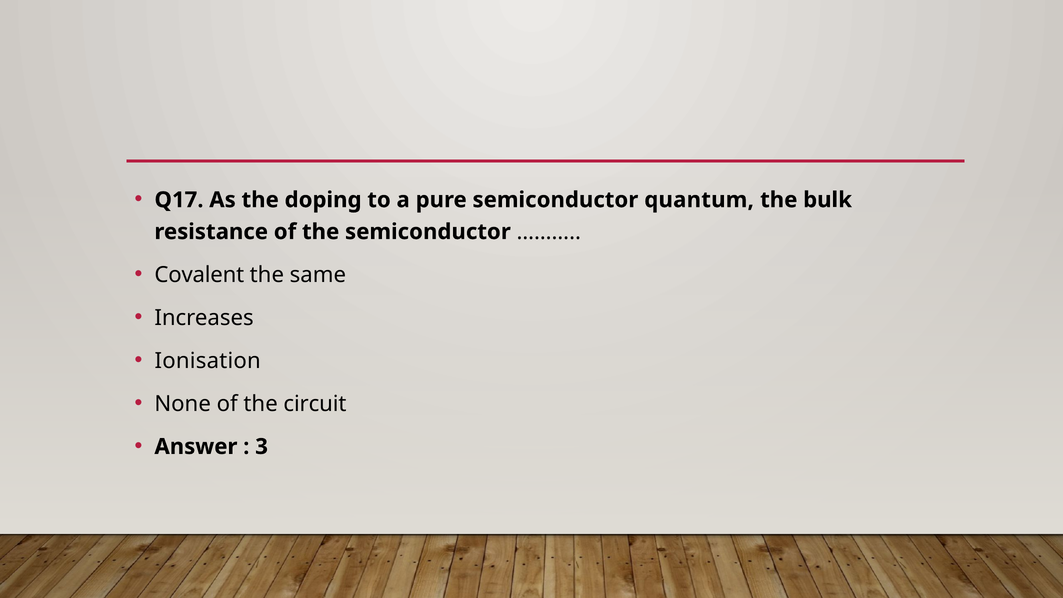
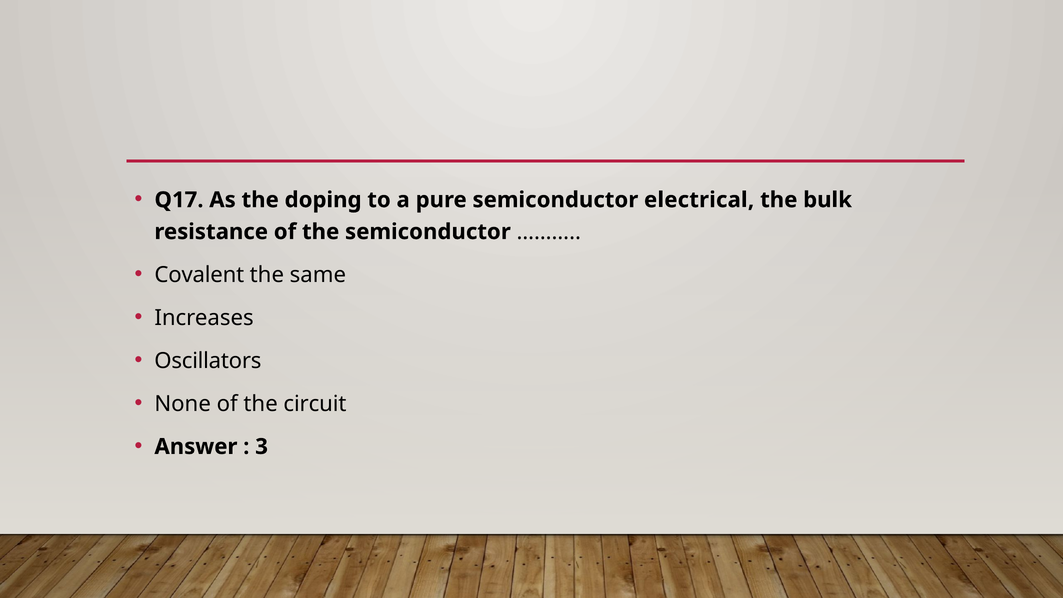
quantum: quantum -> electrical (699, 200)
Ionisation: Ionisation -> Oscillators (208, 361)
